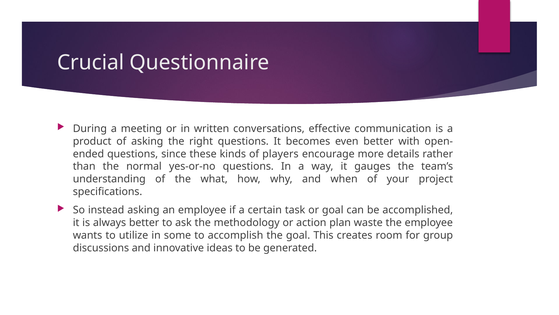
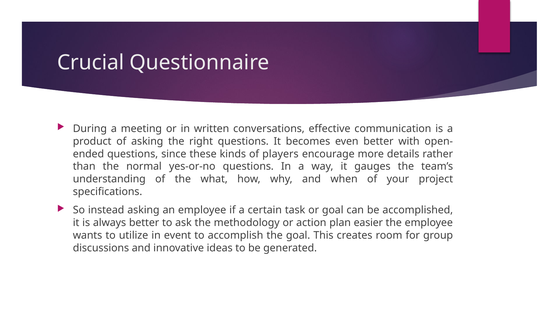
waste: waste -> easier (368, 222)
some: some -> event (178, 235)
